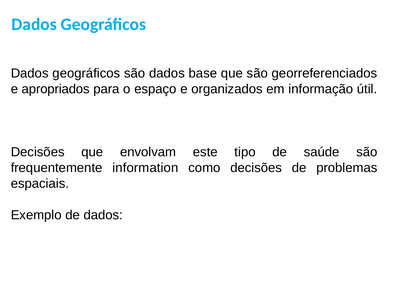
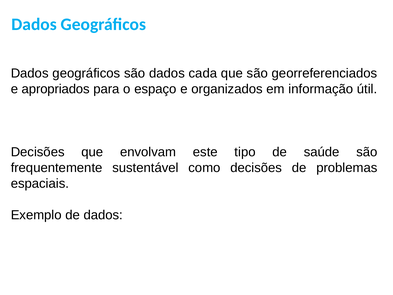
base: base -> cada (203, 73)
information: information -> sustentável (145, 168)
